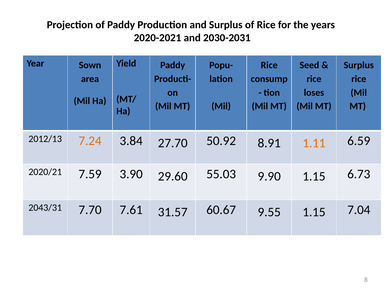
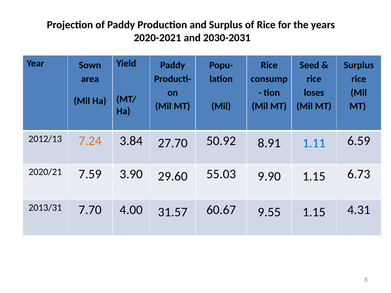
1.11 colour: orange -> blue (314, 143)
2043/31: 2043/31 -> 2013/31 (45, 208)
7.61: 7.61 -> 4.00 (131, 210)
7.04: 7.04 -> 4.31 (359, 210)
